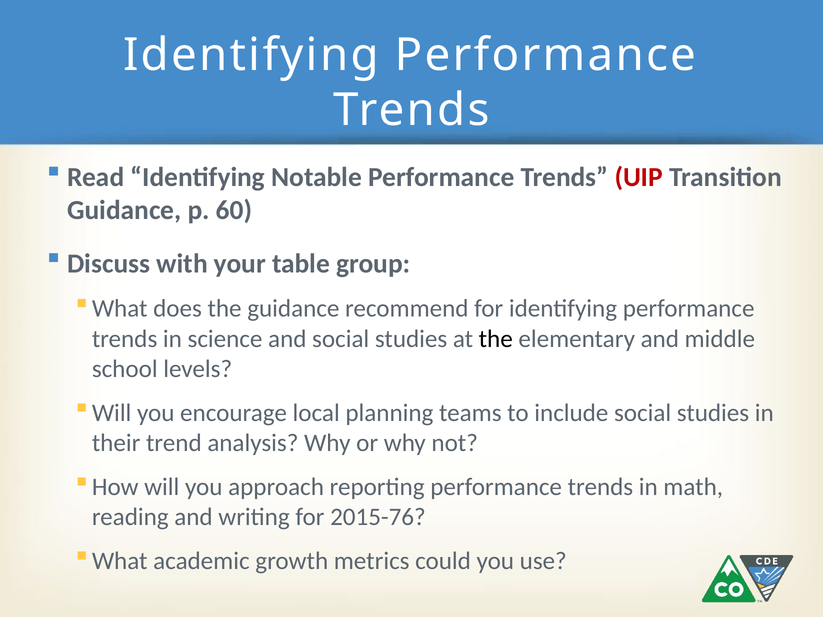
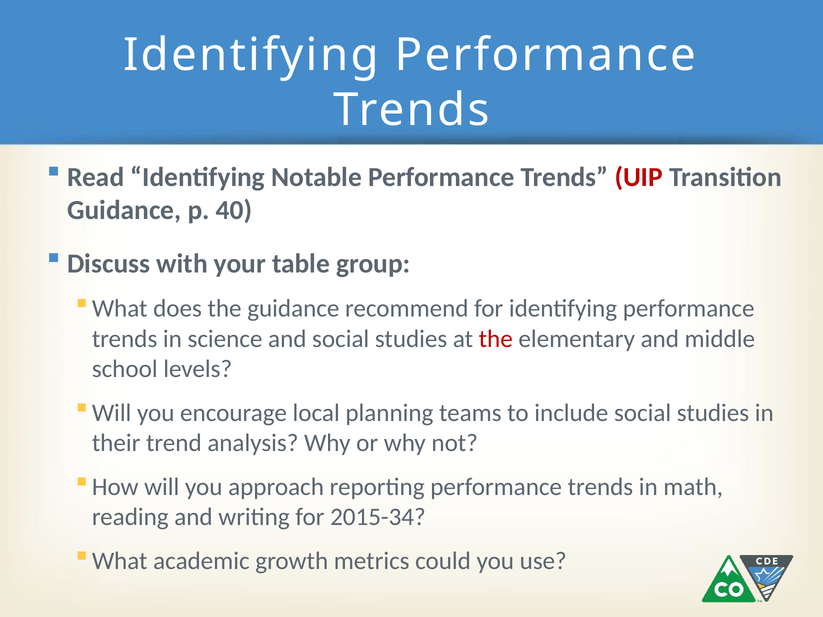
60: 60 -> 40 (234, 210)
the colour: black -> red (496, 339)
2015-76: 2015-76 -> 2015-34 (378, 517)
